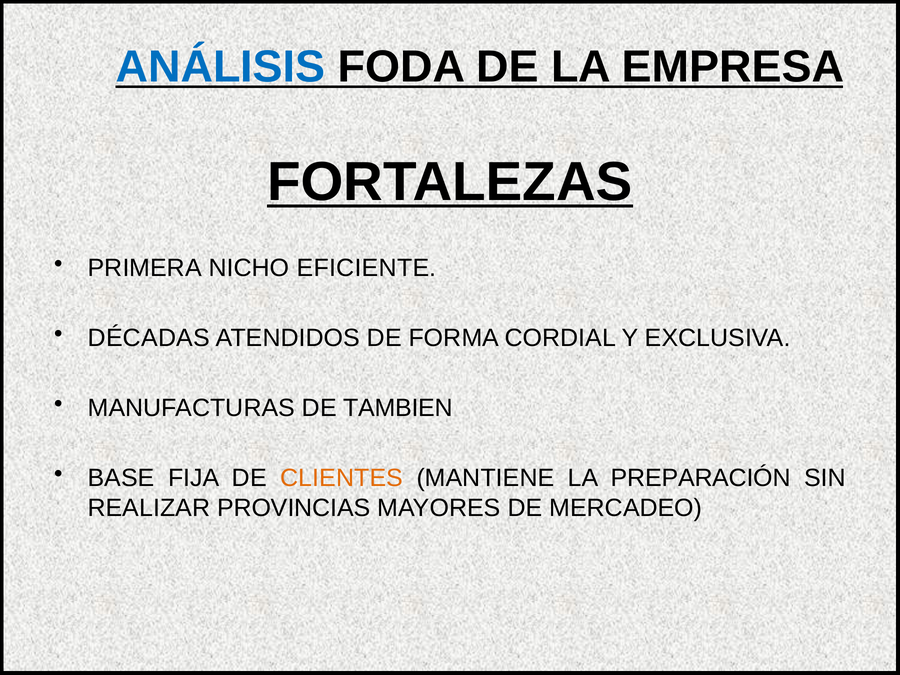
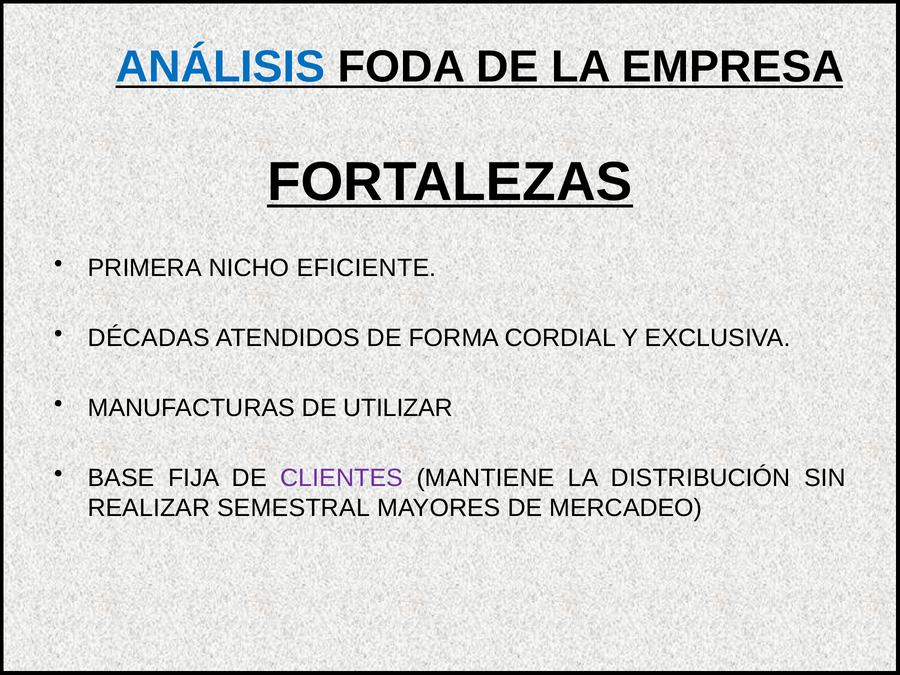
TAMBIEN: TAMBIEN -> UTILIZAR (398, 408)
CLIENTES colour: orange -> purple (342, 478)
PREPARACIÓN: PREPARACIÓN -> DISTRIBUCIÓN (701, 478)
PROVINCIAS: PROVINCIAS -> SEMESTRAL (294, 508)
